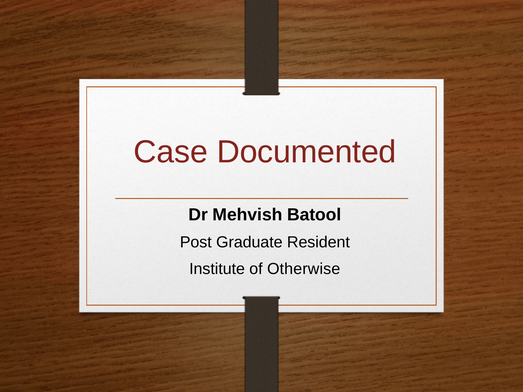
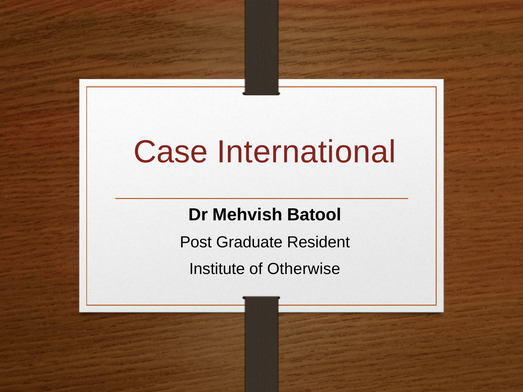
Documented: Documented -> International (306, 152)
